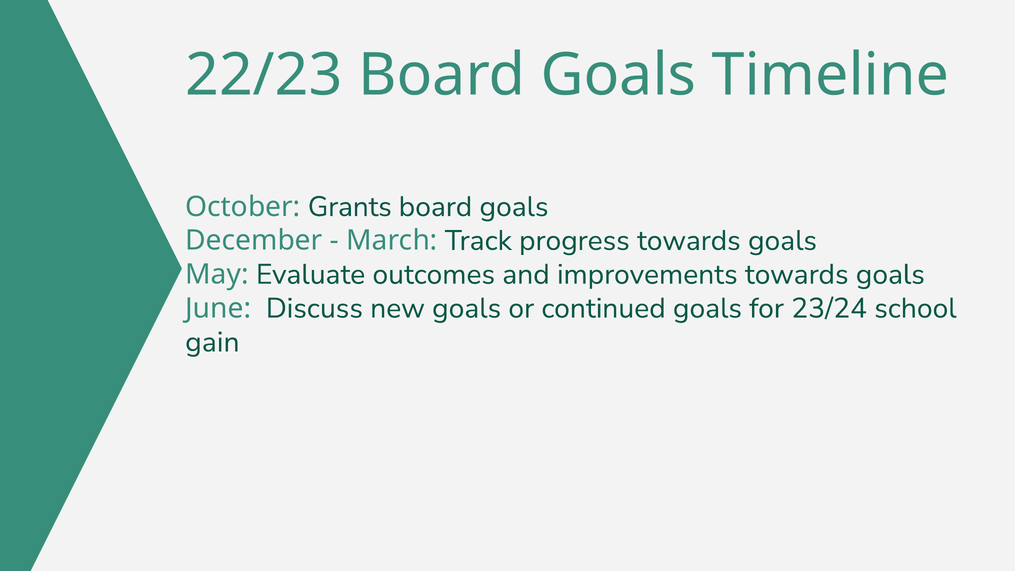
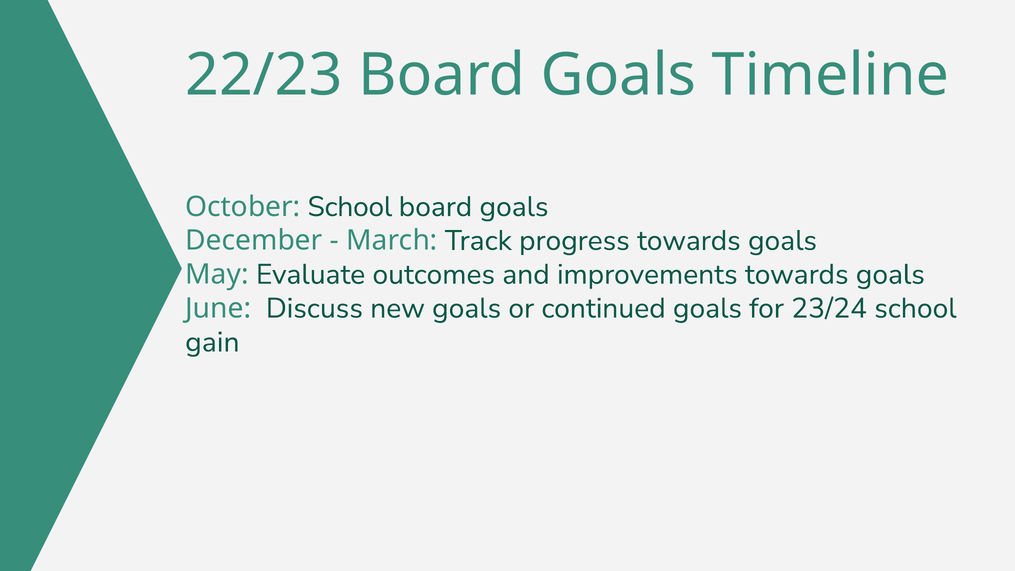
October Grants: Grants -> School (350, 207)
